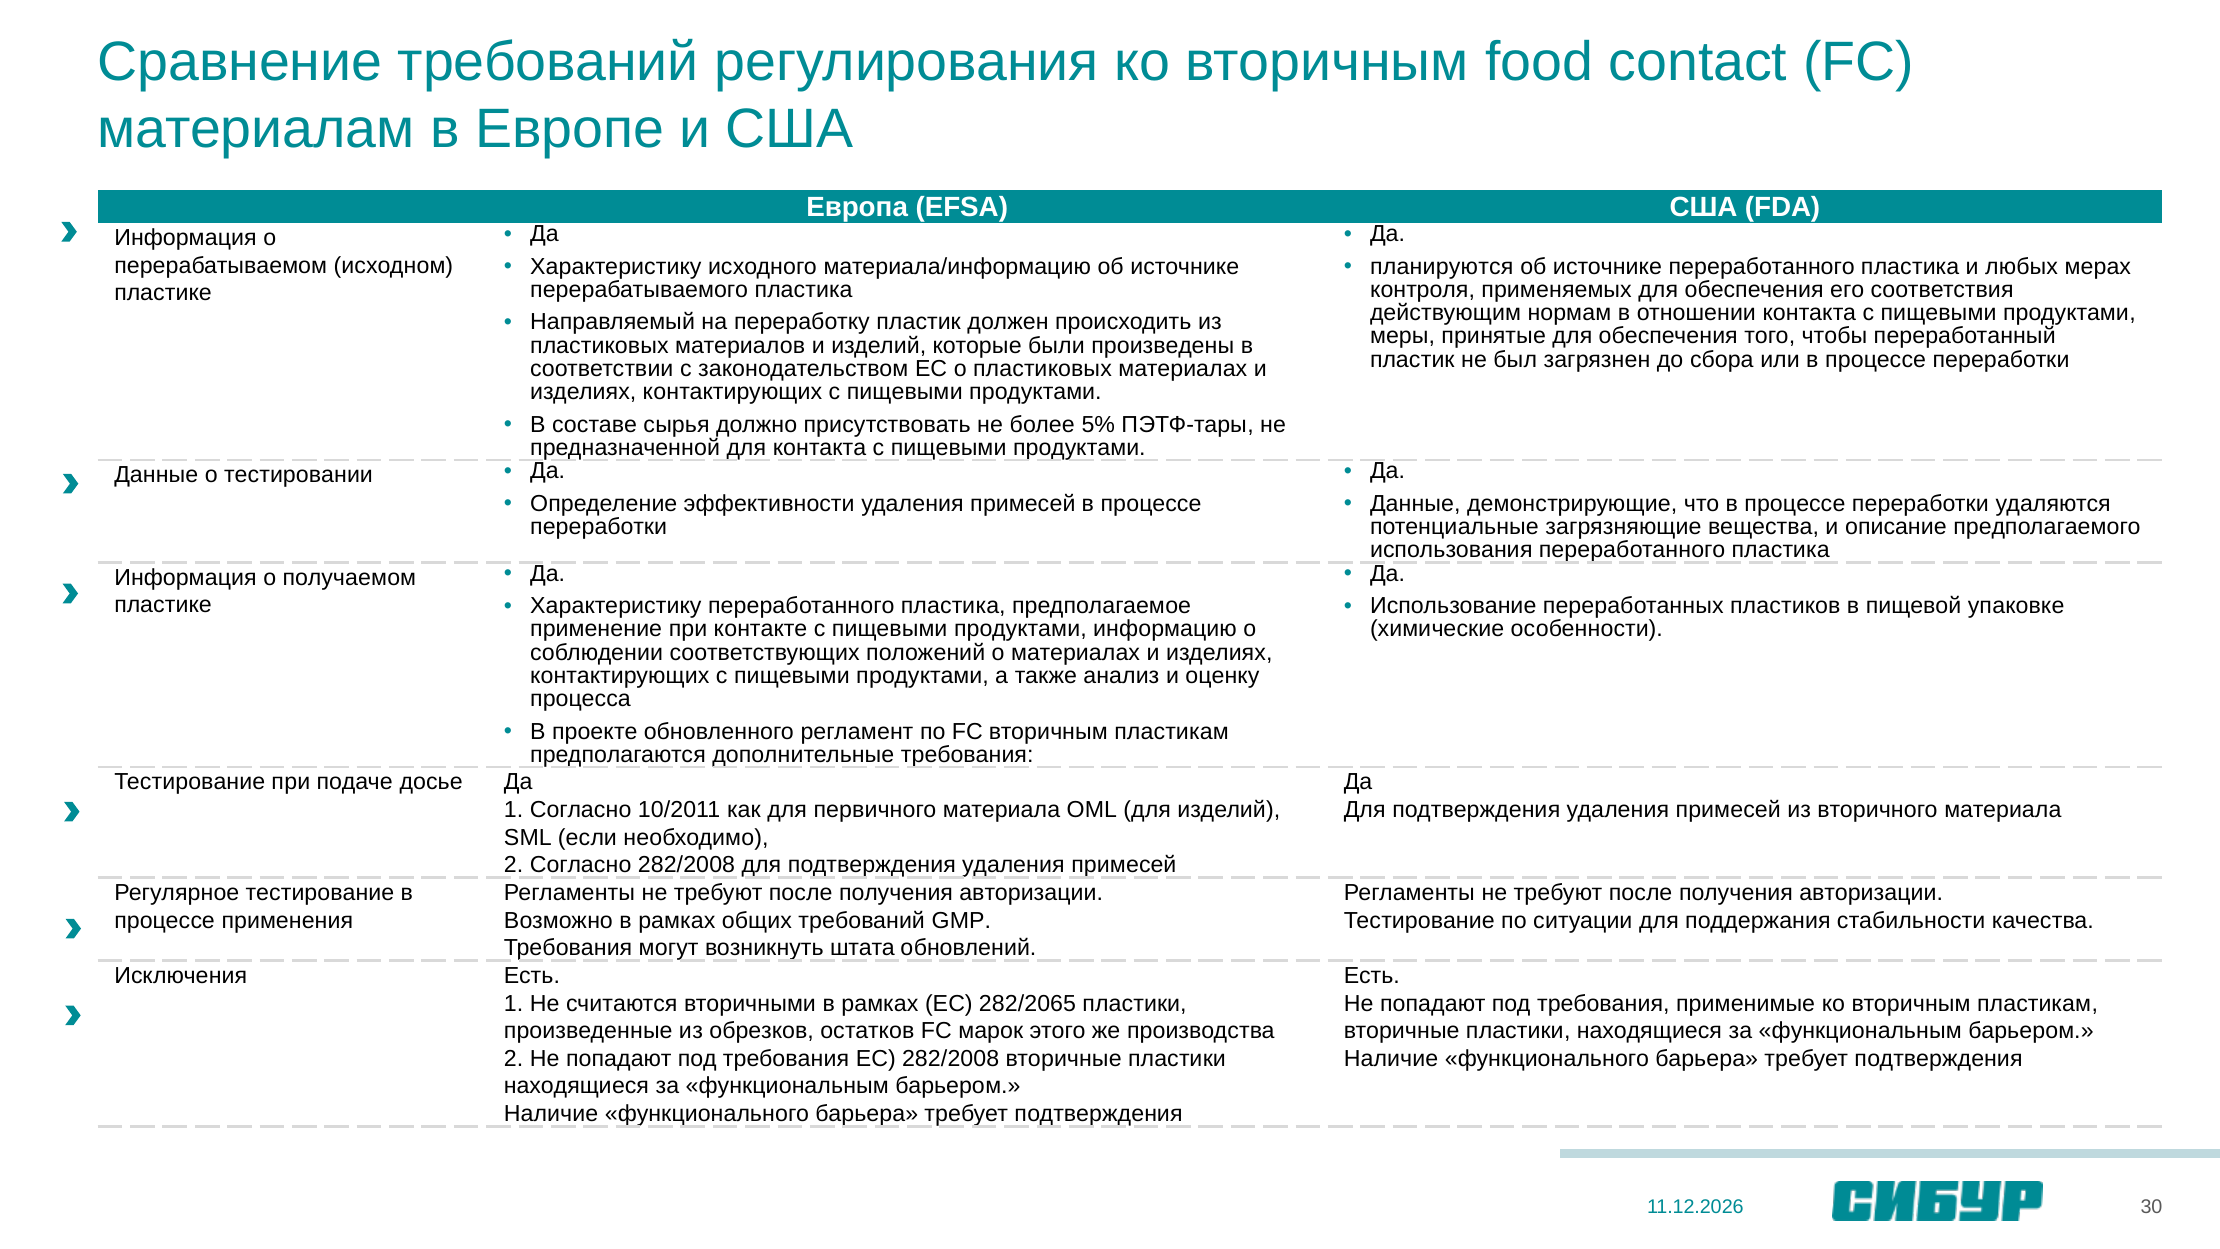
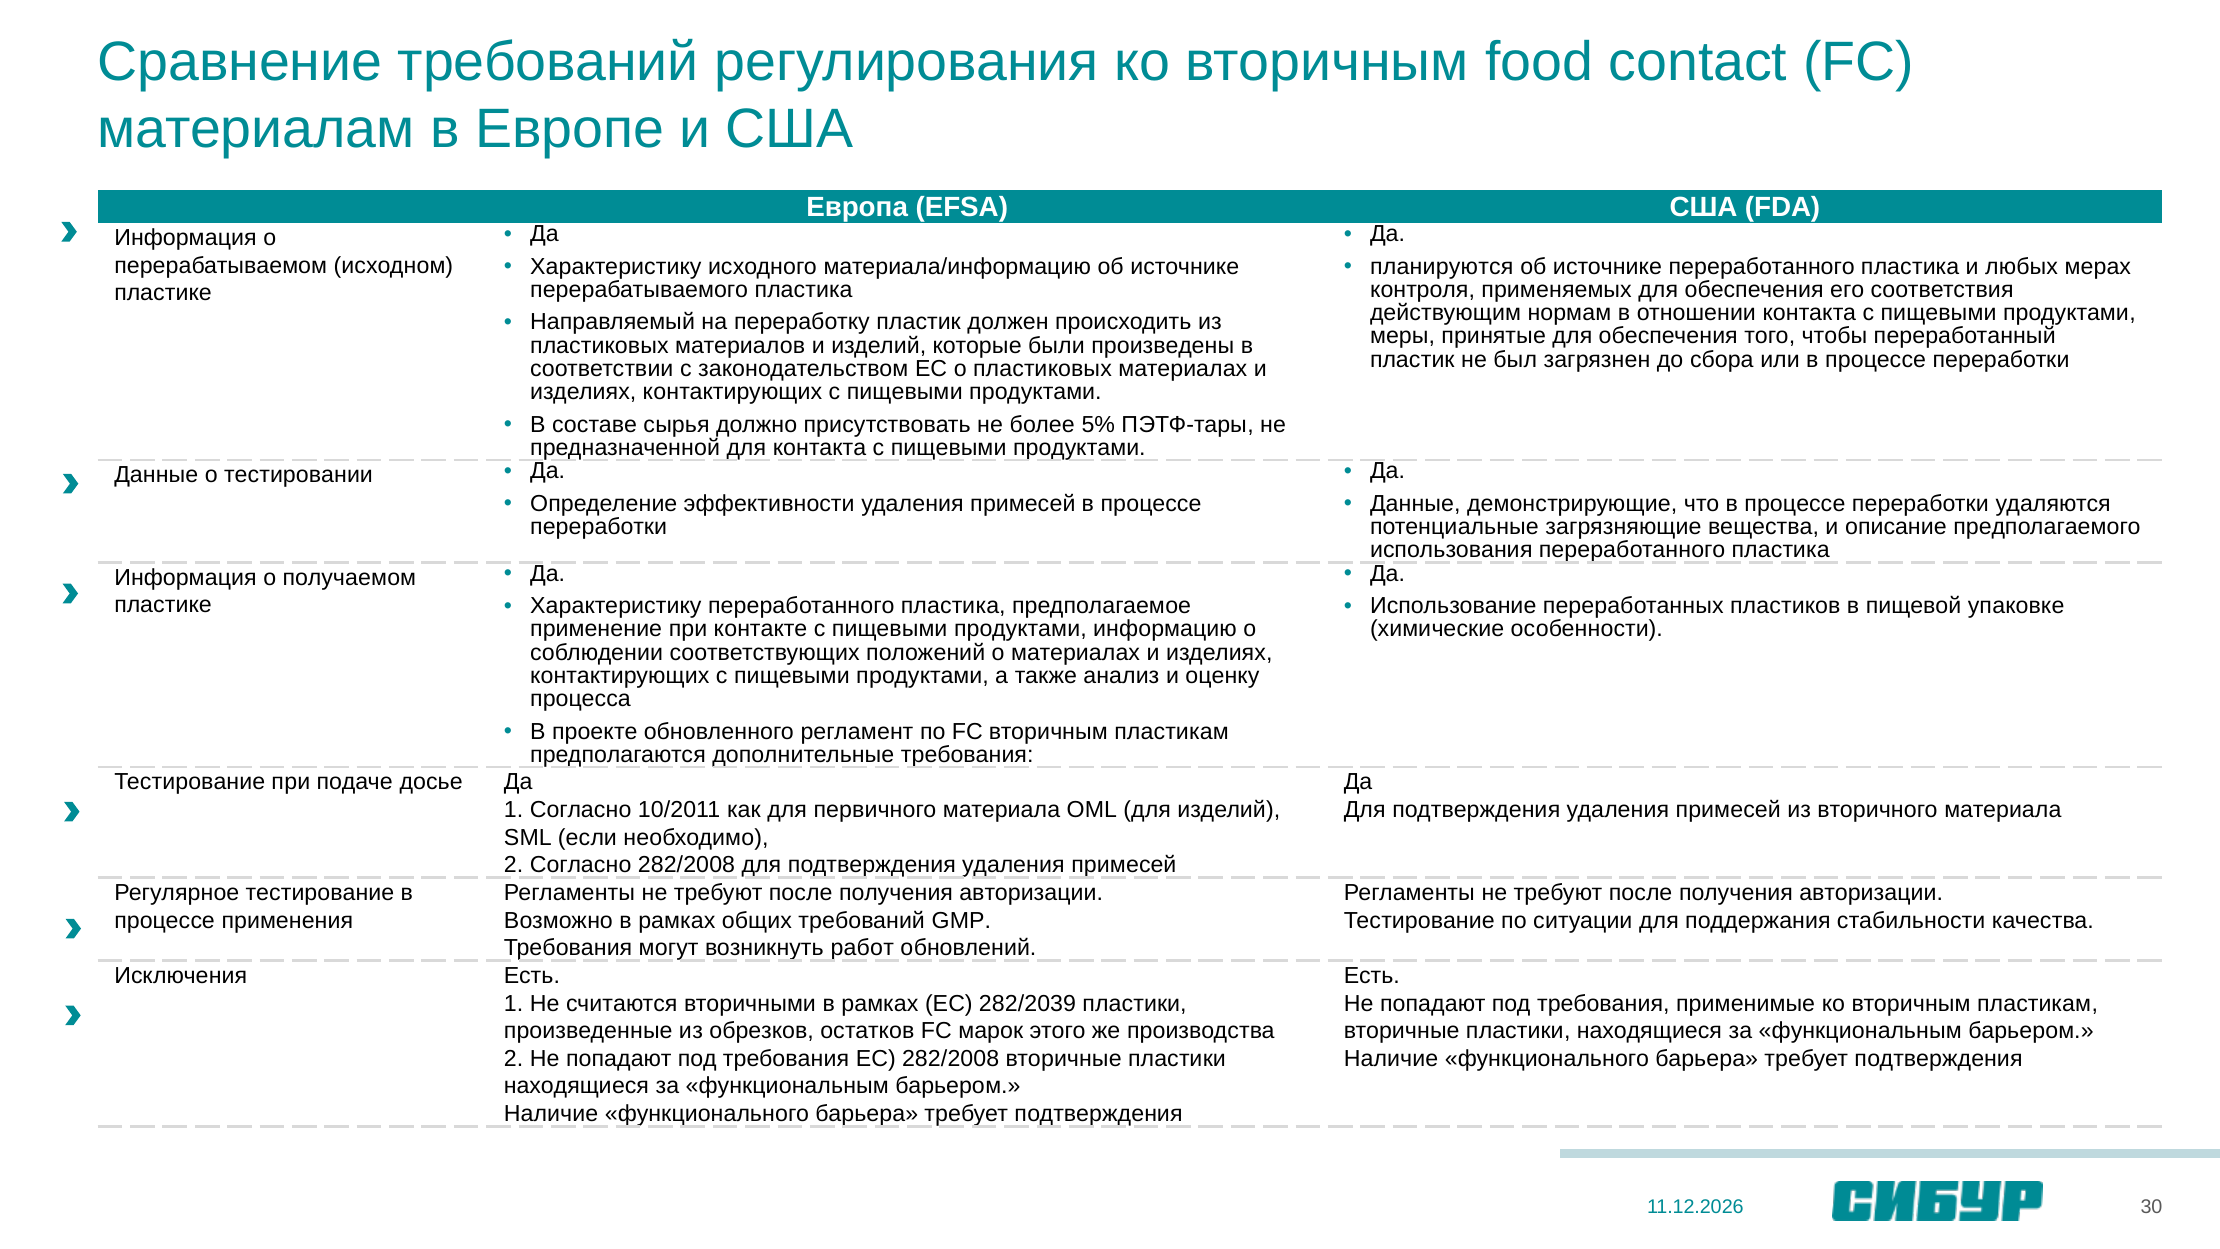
штата: штата -> работ (862, 948)
282/2065: 282/2065 -> 282/2039 (1028, 1003)
